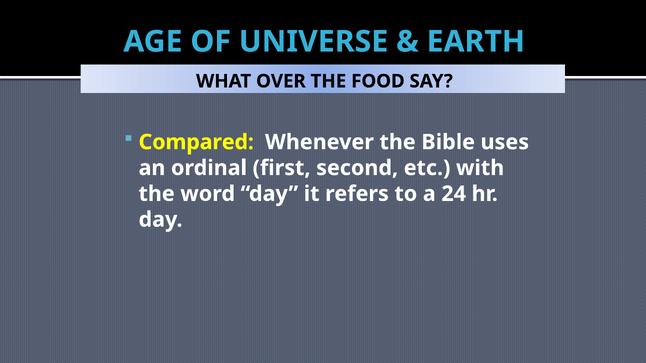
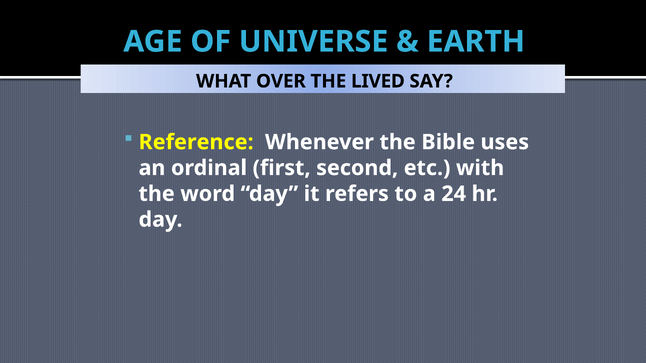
FOOD: FOOD -> LIVED (378, 81)
Compared: Compared -> Reference (196, 142)
